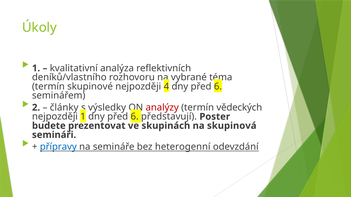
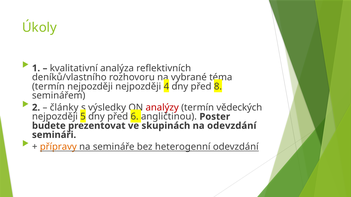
termín skupinové: skupinové -> nejpozději (90, 87)
4 dny před 6: 6 -> 8 (218, 87)
nejpozději 1: 1 -> 5 (83, 117)
představují: představují -> angličtinou (169, 117)
na skupinová: skupinová -> odevzdání (232, 126)
přípravy colour: blue -> orange (58, 147)
